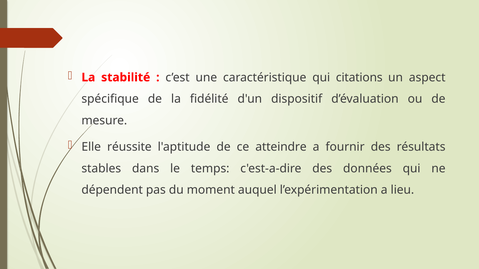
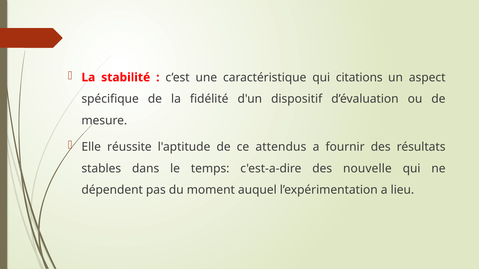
atteindre: atteindre -> attendus (281, 147)
données: données -> nouvelle (367, 169)
